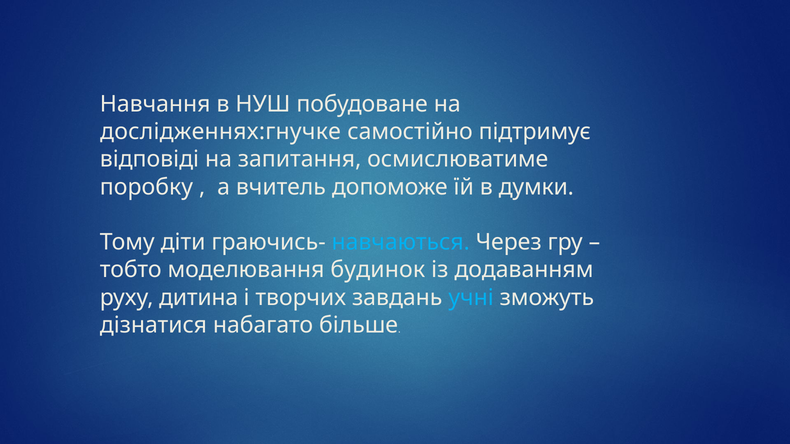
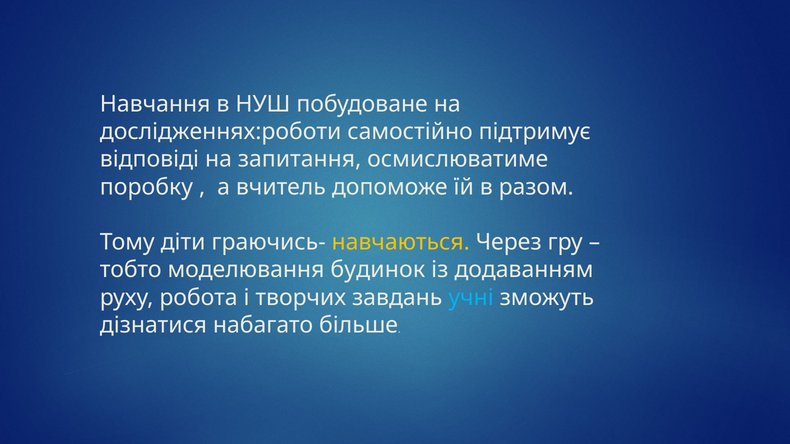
дослідженнях:гнучке: дослідженнях:гнучке -> дослідженнях:роботи (221, 132)
думки: думки -> разом (536, 187)
навчаються colour: light blue -> yellow (401, 242)
дитина: дитина -> робота (199, 298)
